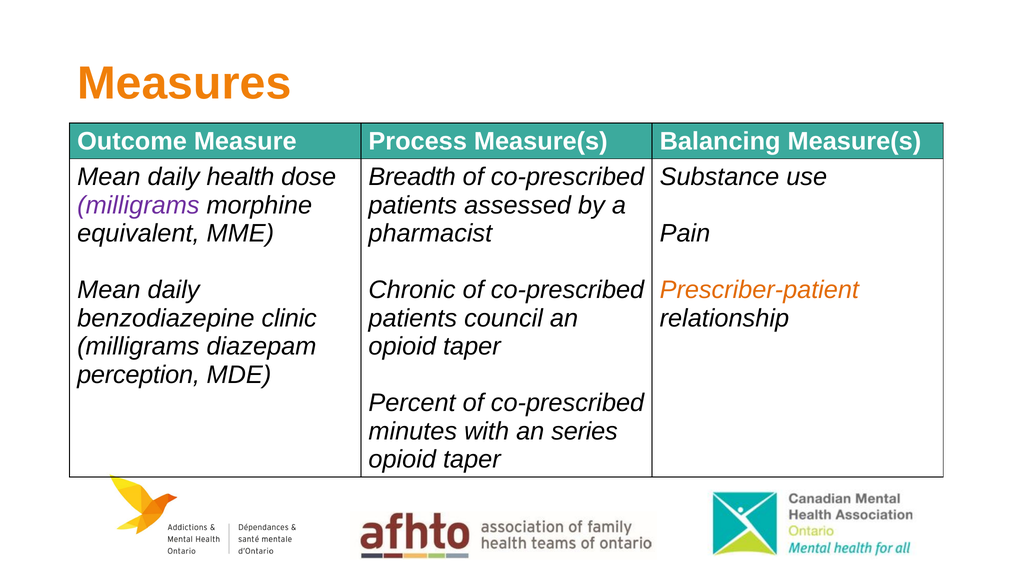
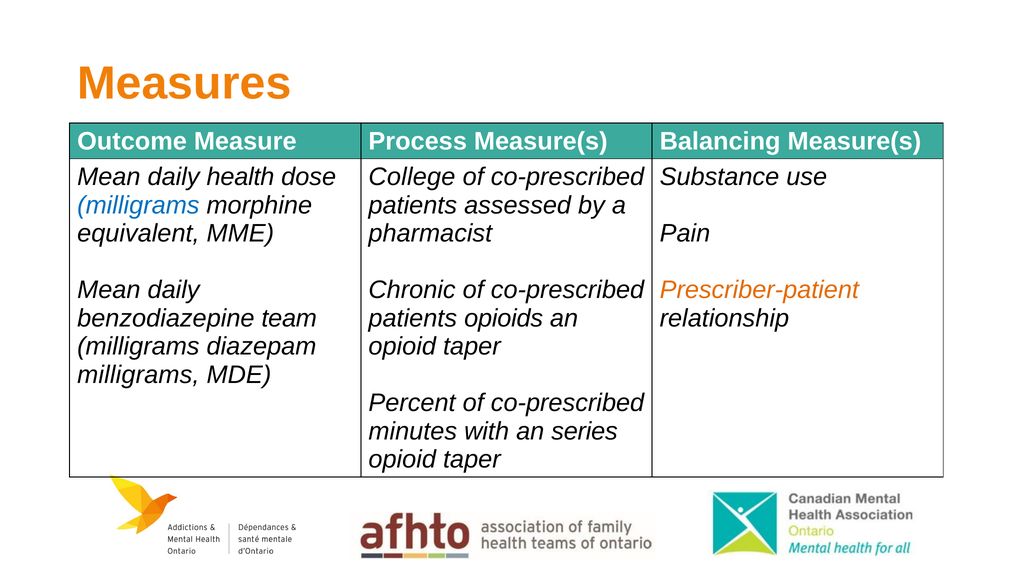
Breadth: Breadth -> College (412, 177)
milligrams colour: purple -> blue (138, 205)
clinic: clinic -> team (289, 318)
council: council -> opioids (504, 318)
perception: perception -> milligrams (138, 375)
